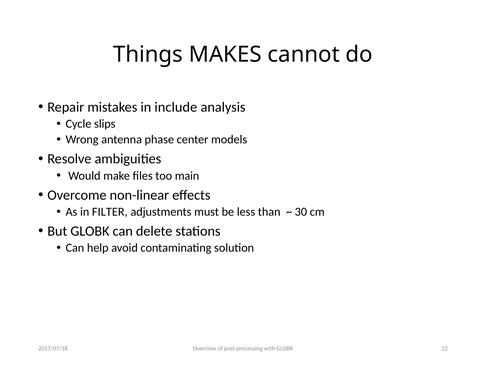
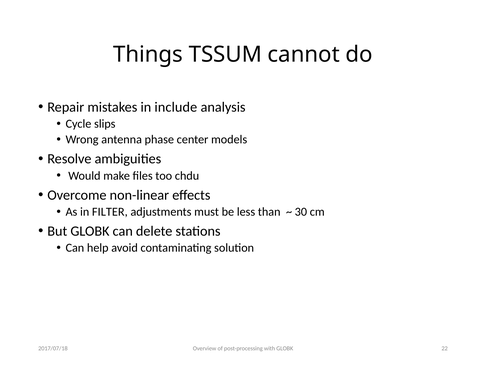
MAKES: MAKES -> TSSUM (225, 54)
main: main -> chdu (187, 175)
